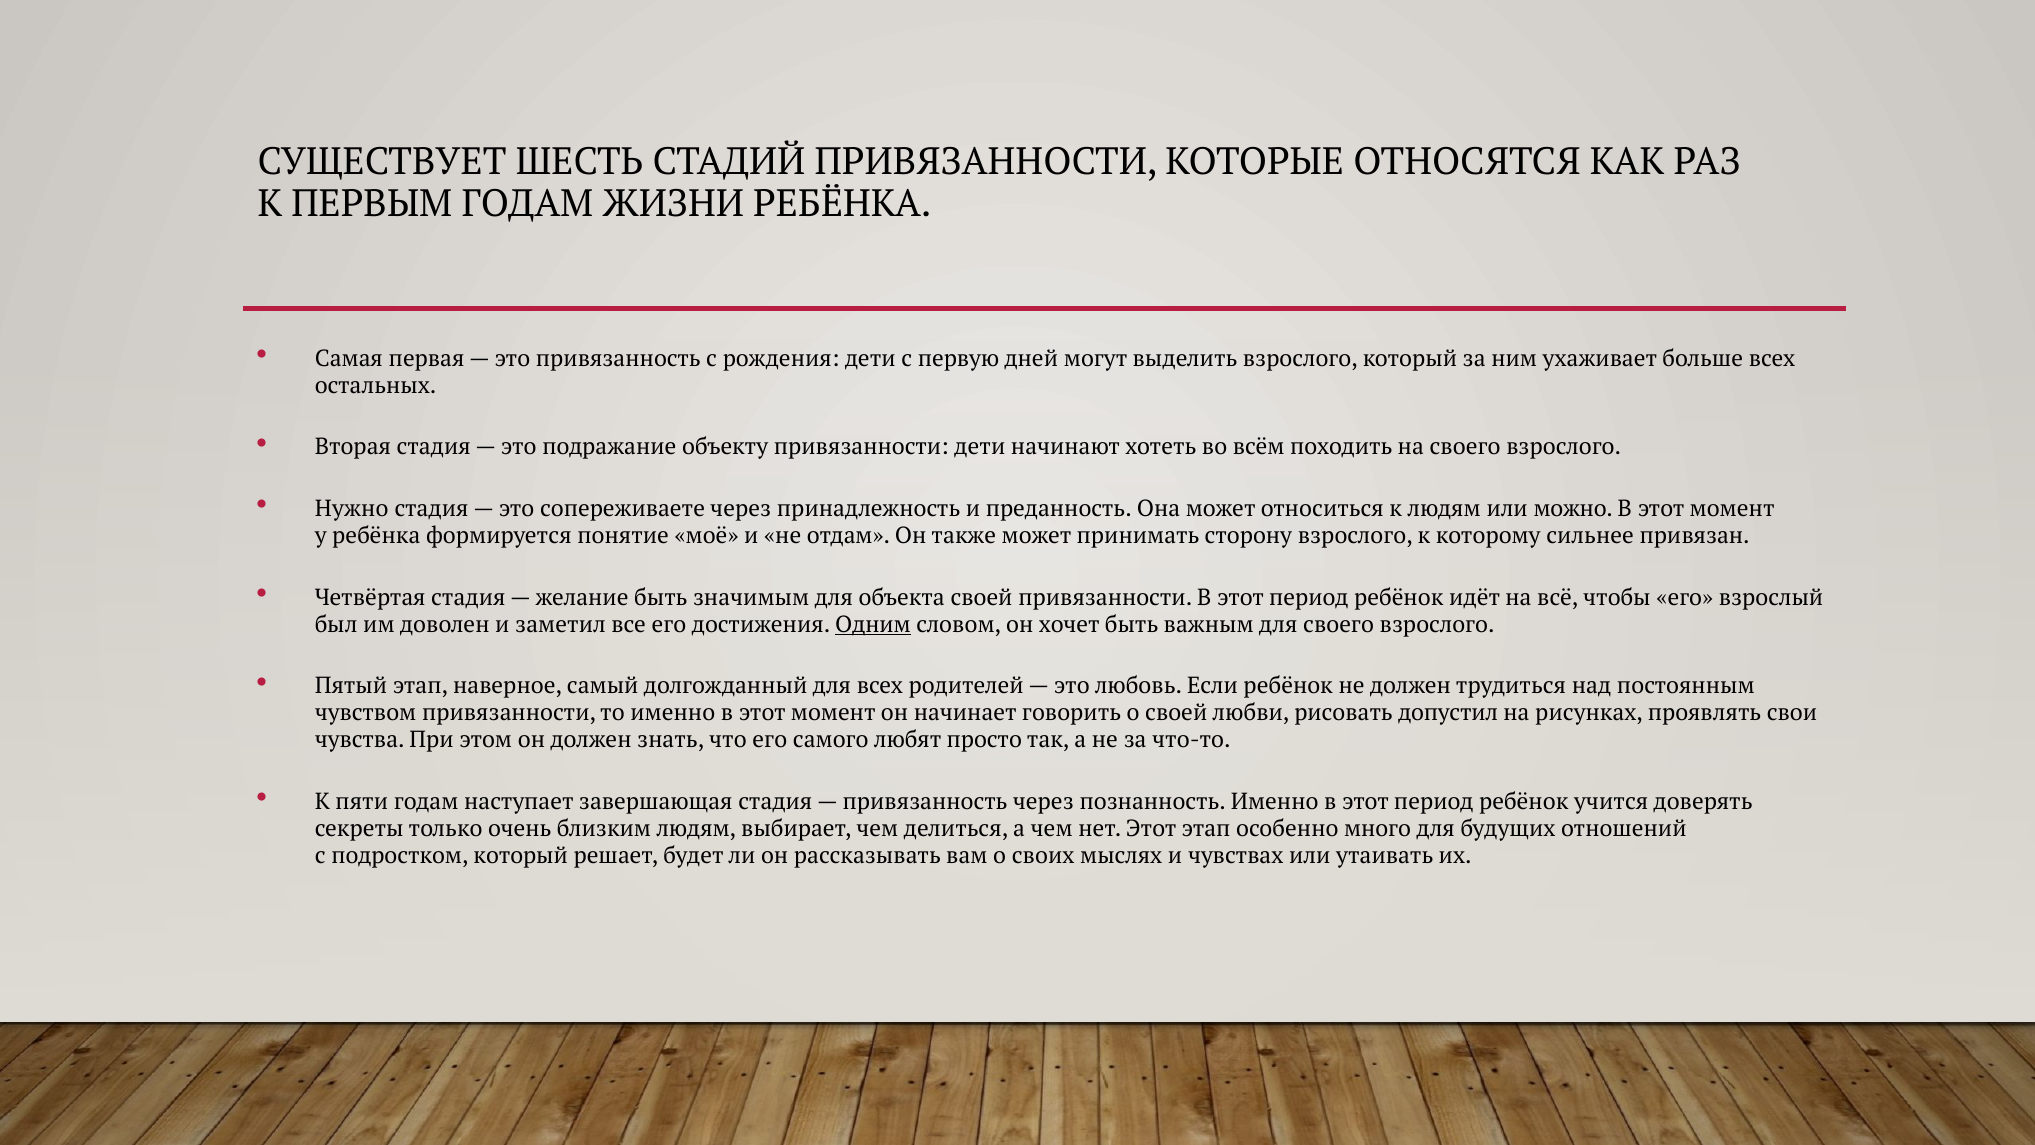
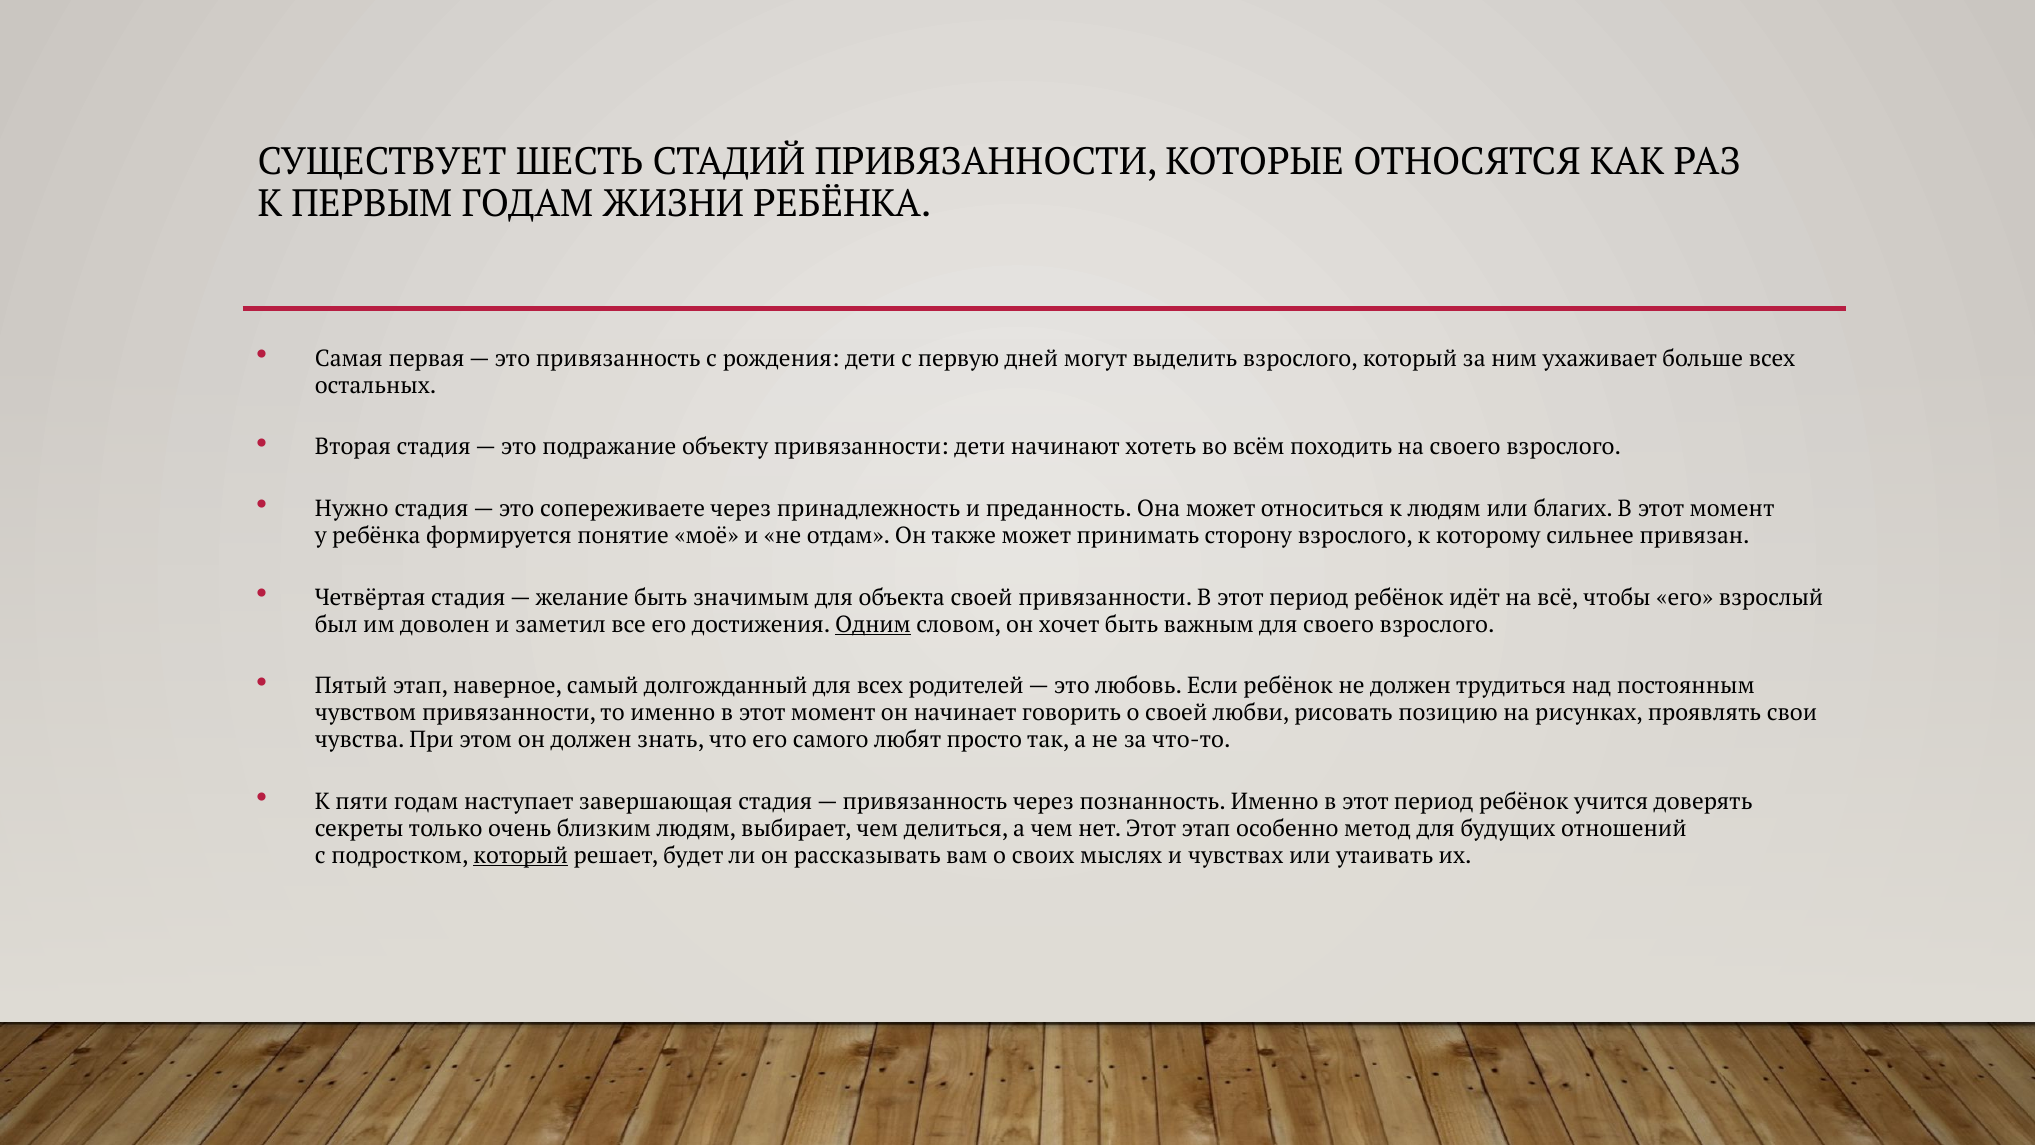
можно: можно -> благих (1573, 509)
допустил: допустил -> позицию (1448, 713)
много: много -> метод (1377, 828)
который underline: none -> present (521, 855)
